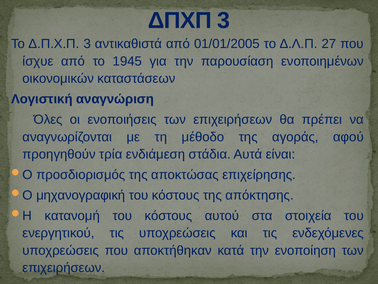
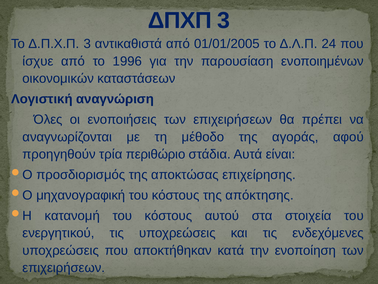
27: 27 -> 24 (329, 44)
1945: 1945 -> 1996 (127, 61)
ενδιάμεση: ενδιάμεση -> περιθώριο (156, 154)
